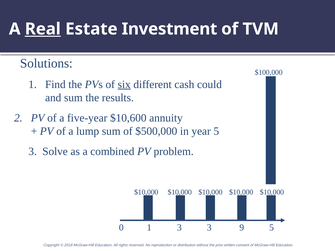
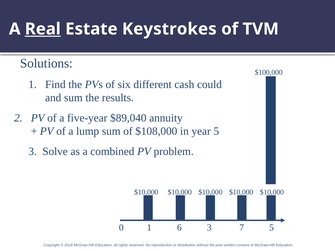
Investment: Investment -> Keystrokes (169, 29)
six underline: present -> none (124, 84)
$10,600: $10,600 -> $89,040 (128, 118)
$500,000: $500,000 -> $108,000 (156, 131)
1 3: 3 -> 6 (179, 228)
9: 9 -> 7 (242, 228)
